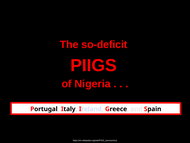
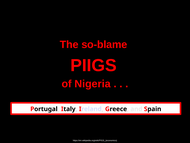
so-deficit: so-deficit -> so-blame (104, 44)
